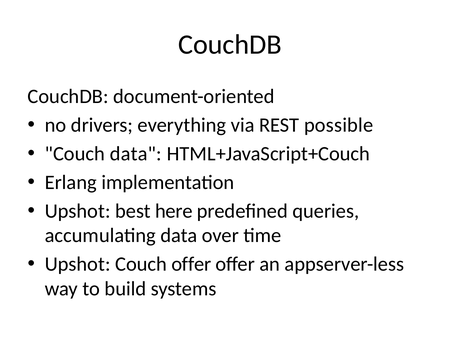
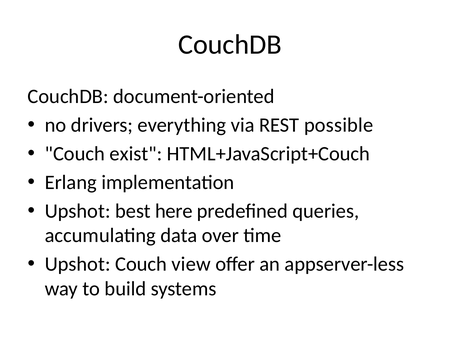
Couch data: data -> exist (136, 154)
Couch offer: offer -> view (191, 264)
